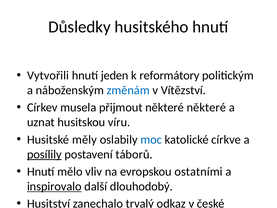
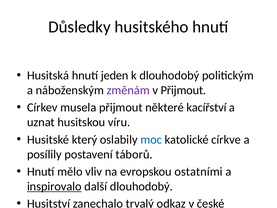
Vytvořili: Vytvořili -> Husitská (48, 75)
k reformátory: reformátory -> dlouhodobý (169, 75)
změnám colour: blue -> purple (128, 90)
v Vítězství: Vítězství -> Přijmout (183, 90)
některé některé: některé -> kacířství (206, 107)
měly: měly -> který (85, 139)
posílily underline: present -> none (44, 154)
